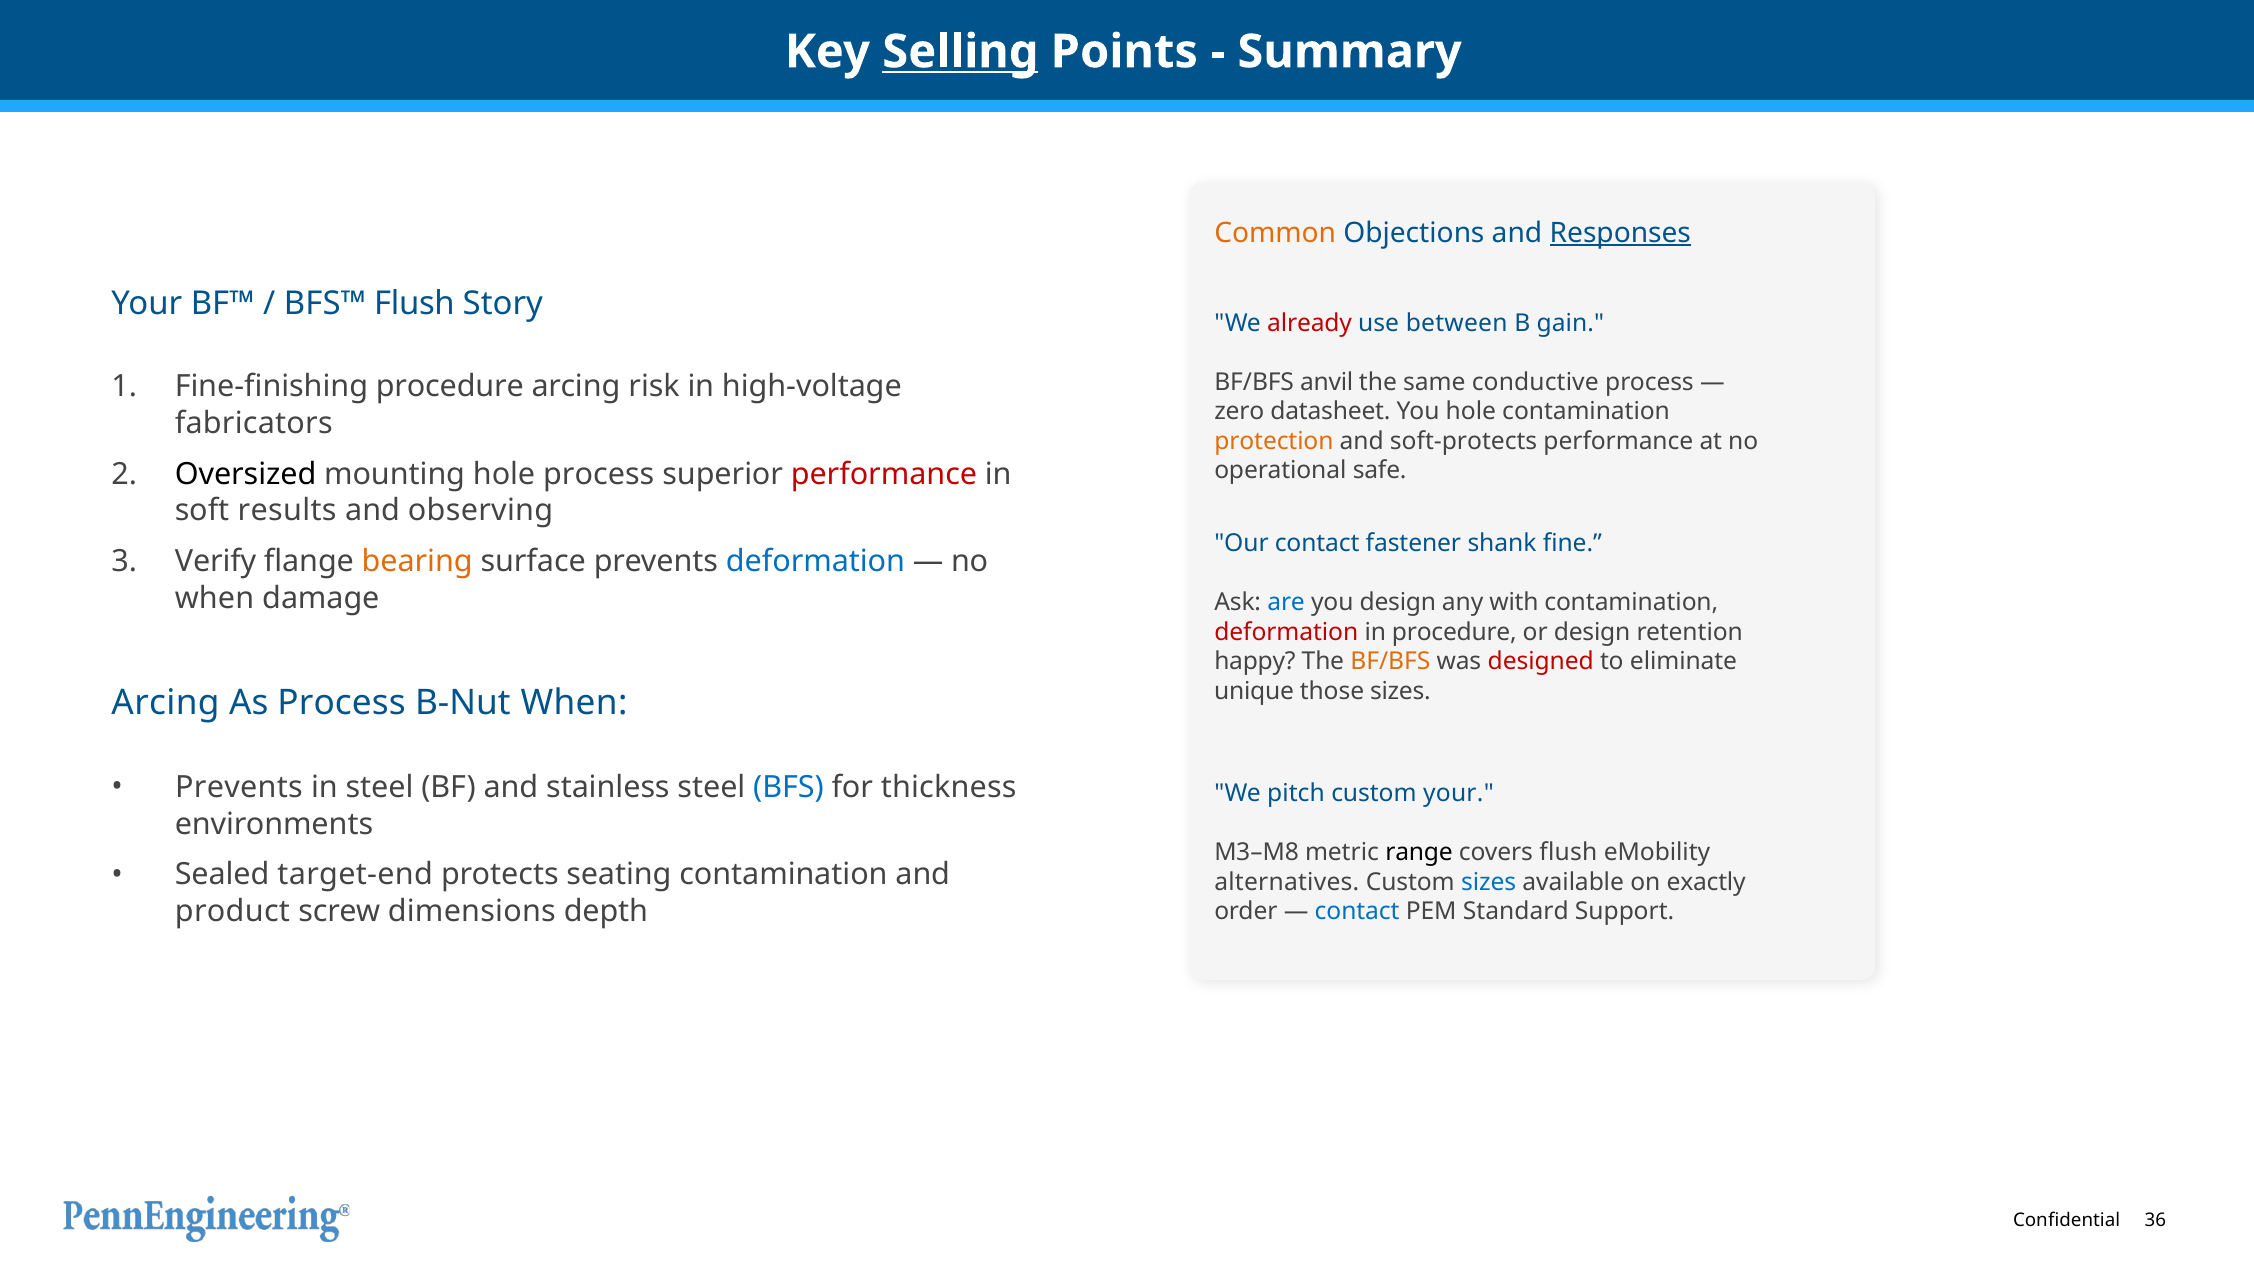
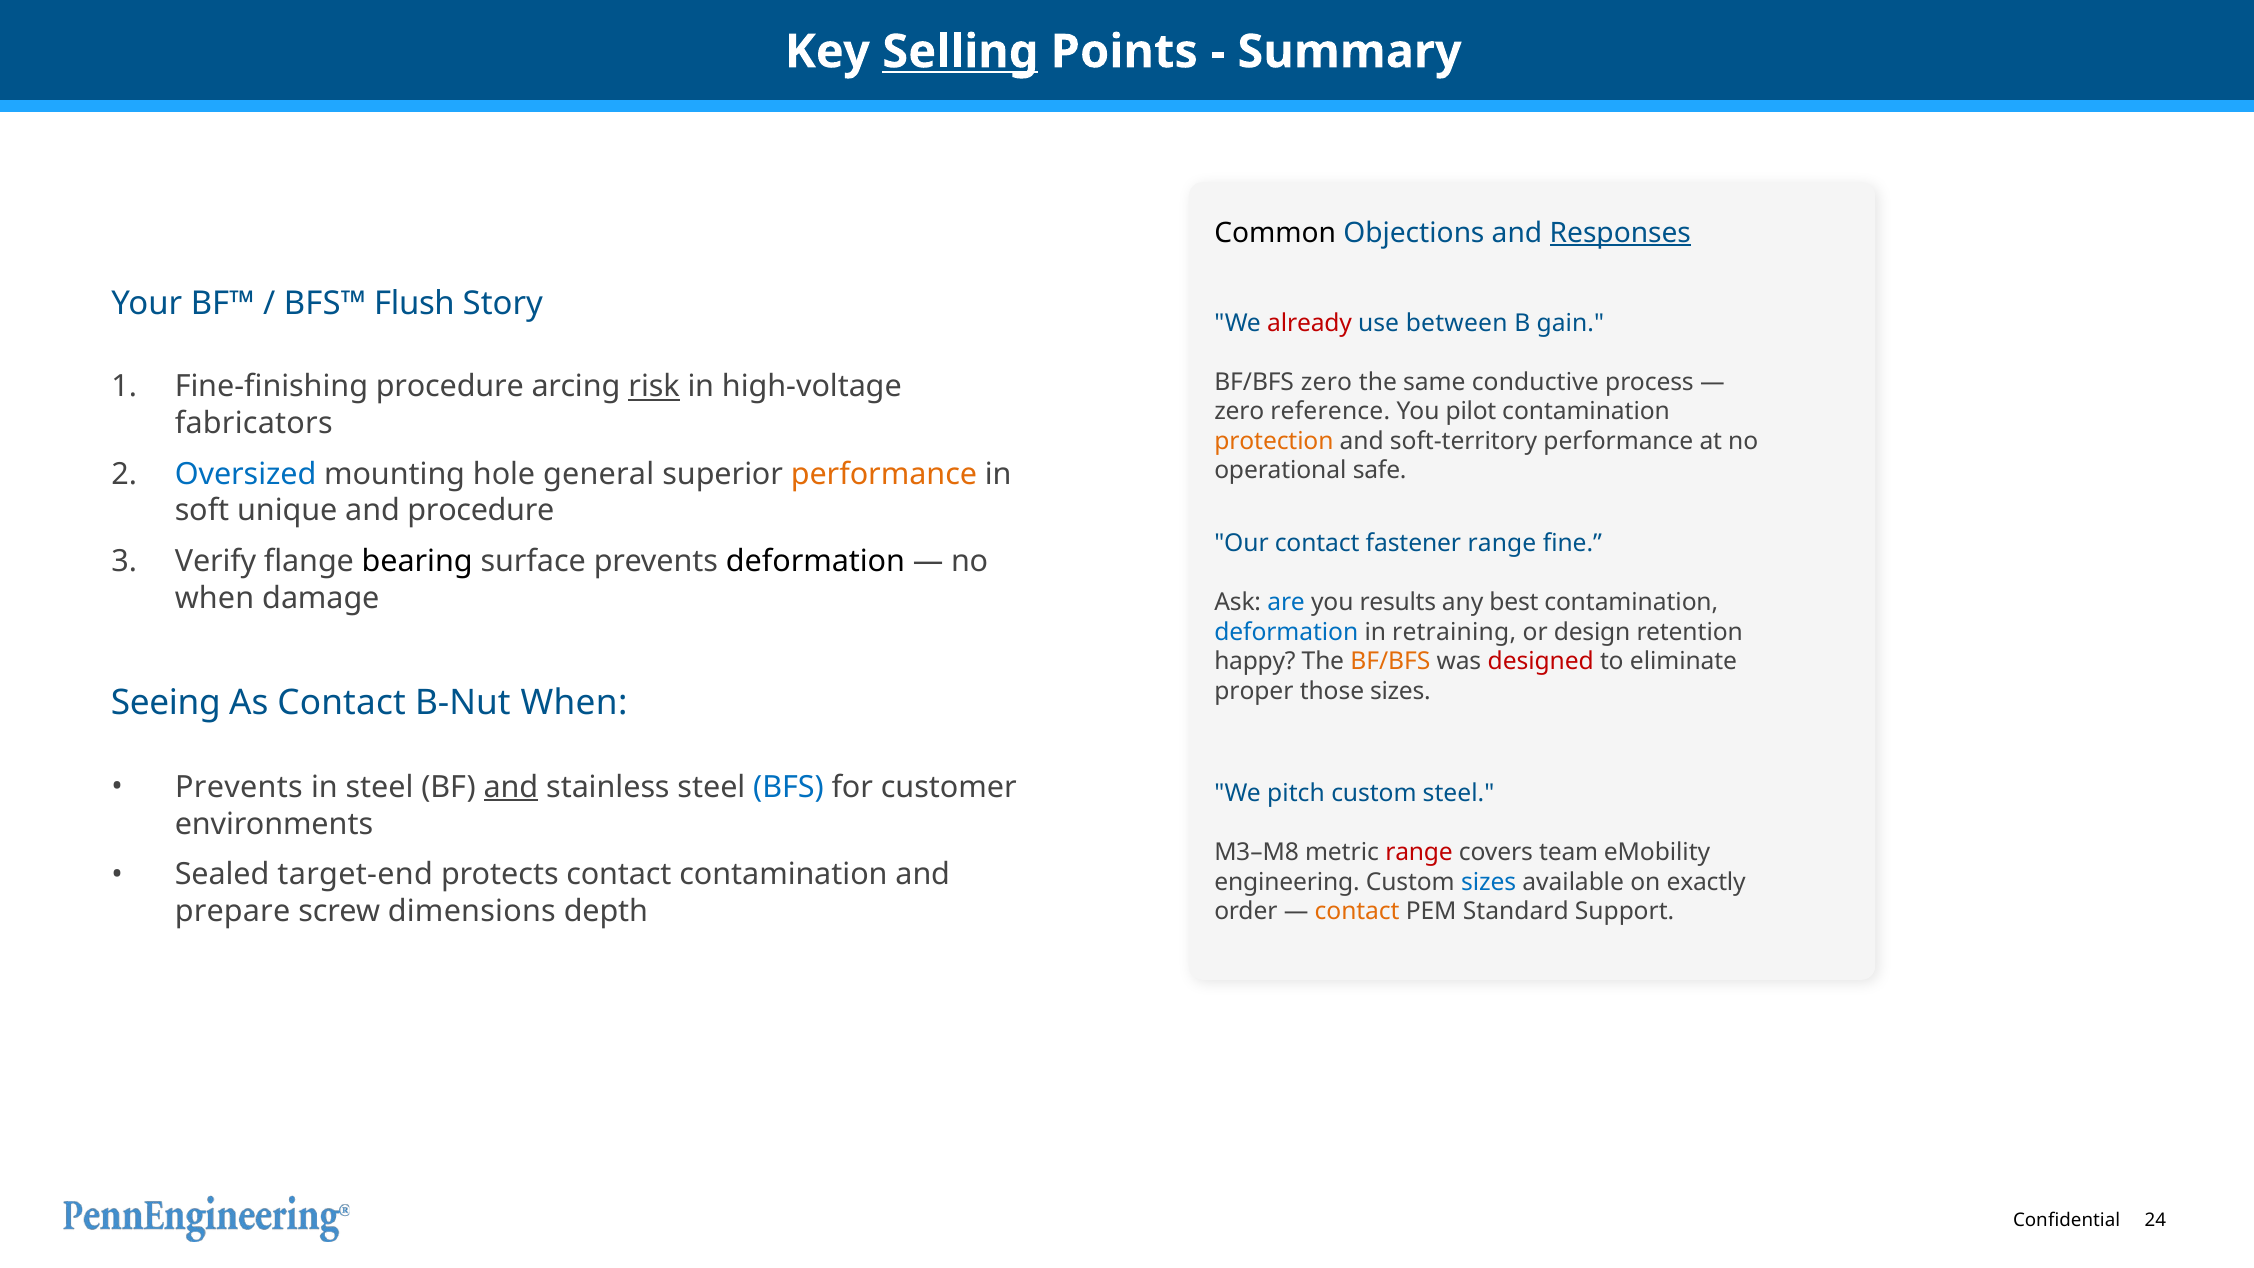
Common colour: orange -> black (1275, 233)
BF/BFS anvil: anvil -> zero (1326, 382)
risk underline: none -> present (654, 387)
datasheet: datasheet -> reference (1330, 412)
You hole: hole -> pilot (1471, 412)
soft-protects: soft-protects -> soft-territory (1464, 441)
Oversized colour: black -> blue (246, 474)
hole process: process -> general (599, 474)
performance colour: red -> orange (884, 474)
results: results -> unique (287, 511)
and observing: observing -> procedure (481, 511)
fastener shank: shank -> range (1502, 543)
bearing colour: orange -> black (417, 562)
deformation colour: blue -> black (815, 562)
you design: design -> results (1398, 602)
with: with -> best (1514, 602)
deformation colour: red -> blue (1286, 632)
in procedure: procedure -> retraining (1454, 632)
unique: unique -> proper (1254, 691)
Arcing: Arcing -> Seeing (166, 703)
As Process: Process -> Contact (342, 703)
and underline: none -> present (511, 787)
thickness: thickness -> customer (949, 787)
custom your: your -> steel (1459, 793)
range colour: black -> red (1419, 852)
covers flush: flush -> team (1569, 852)
protects seating: seating -> contact (619, 875)
alternatives: alternatives -> engineering (1287, 882)
product: product -> prepare (233, 911)
contact colour: blue -> orange (1357, 911)
36: 36 -> 24 (2155, 1221)
